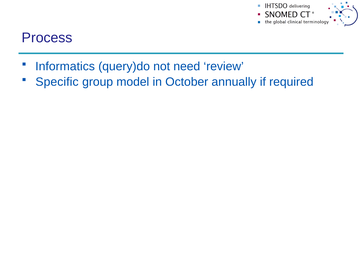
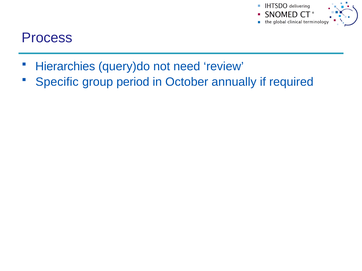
Informatics: Informatics -> Hierarchies (65, 66)
model: model -> period (133, 82)
